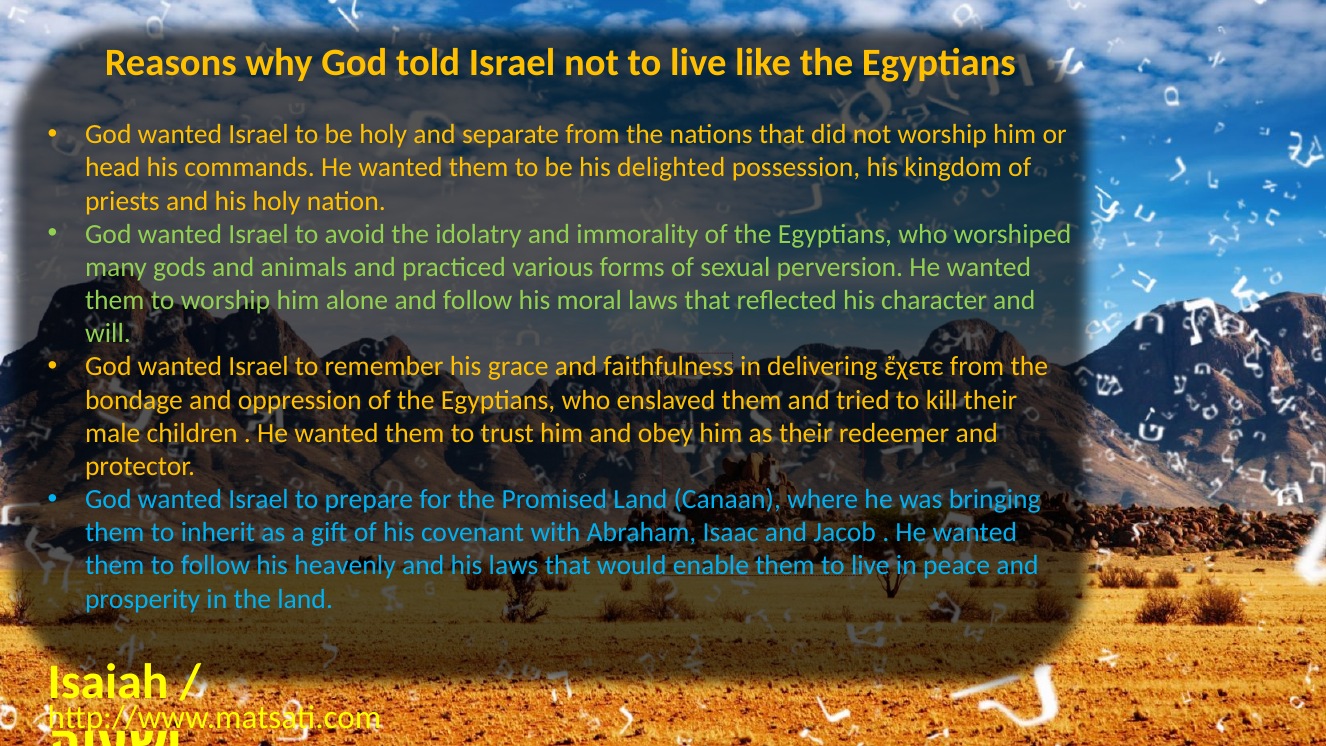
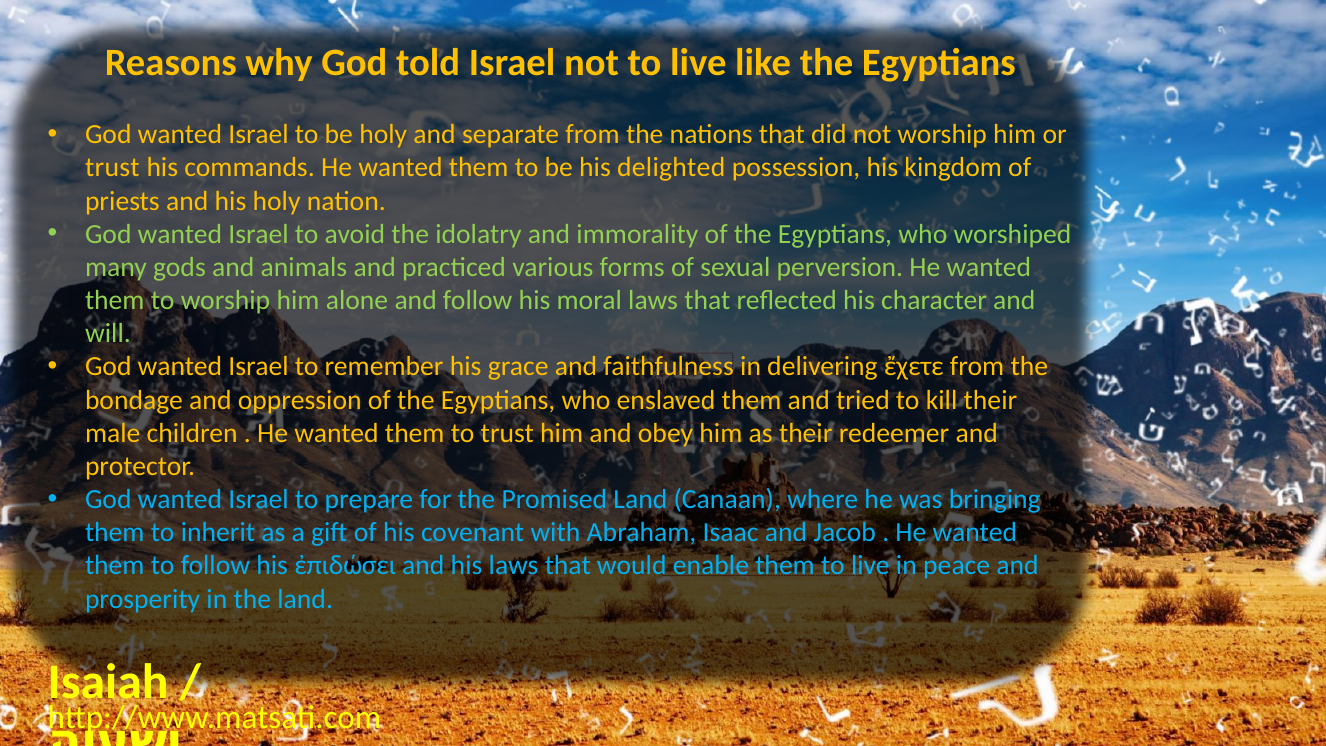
head: head -> trust (112, 168)
heavenly: heavenly -> ἐπιδώσει (345, 566)
